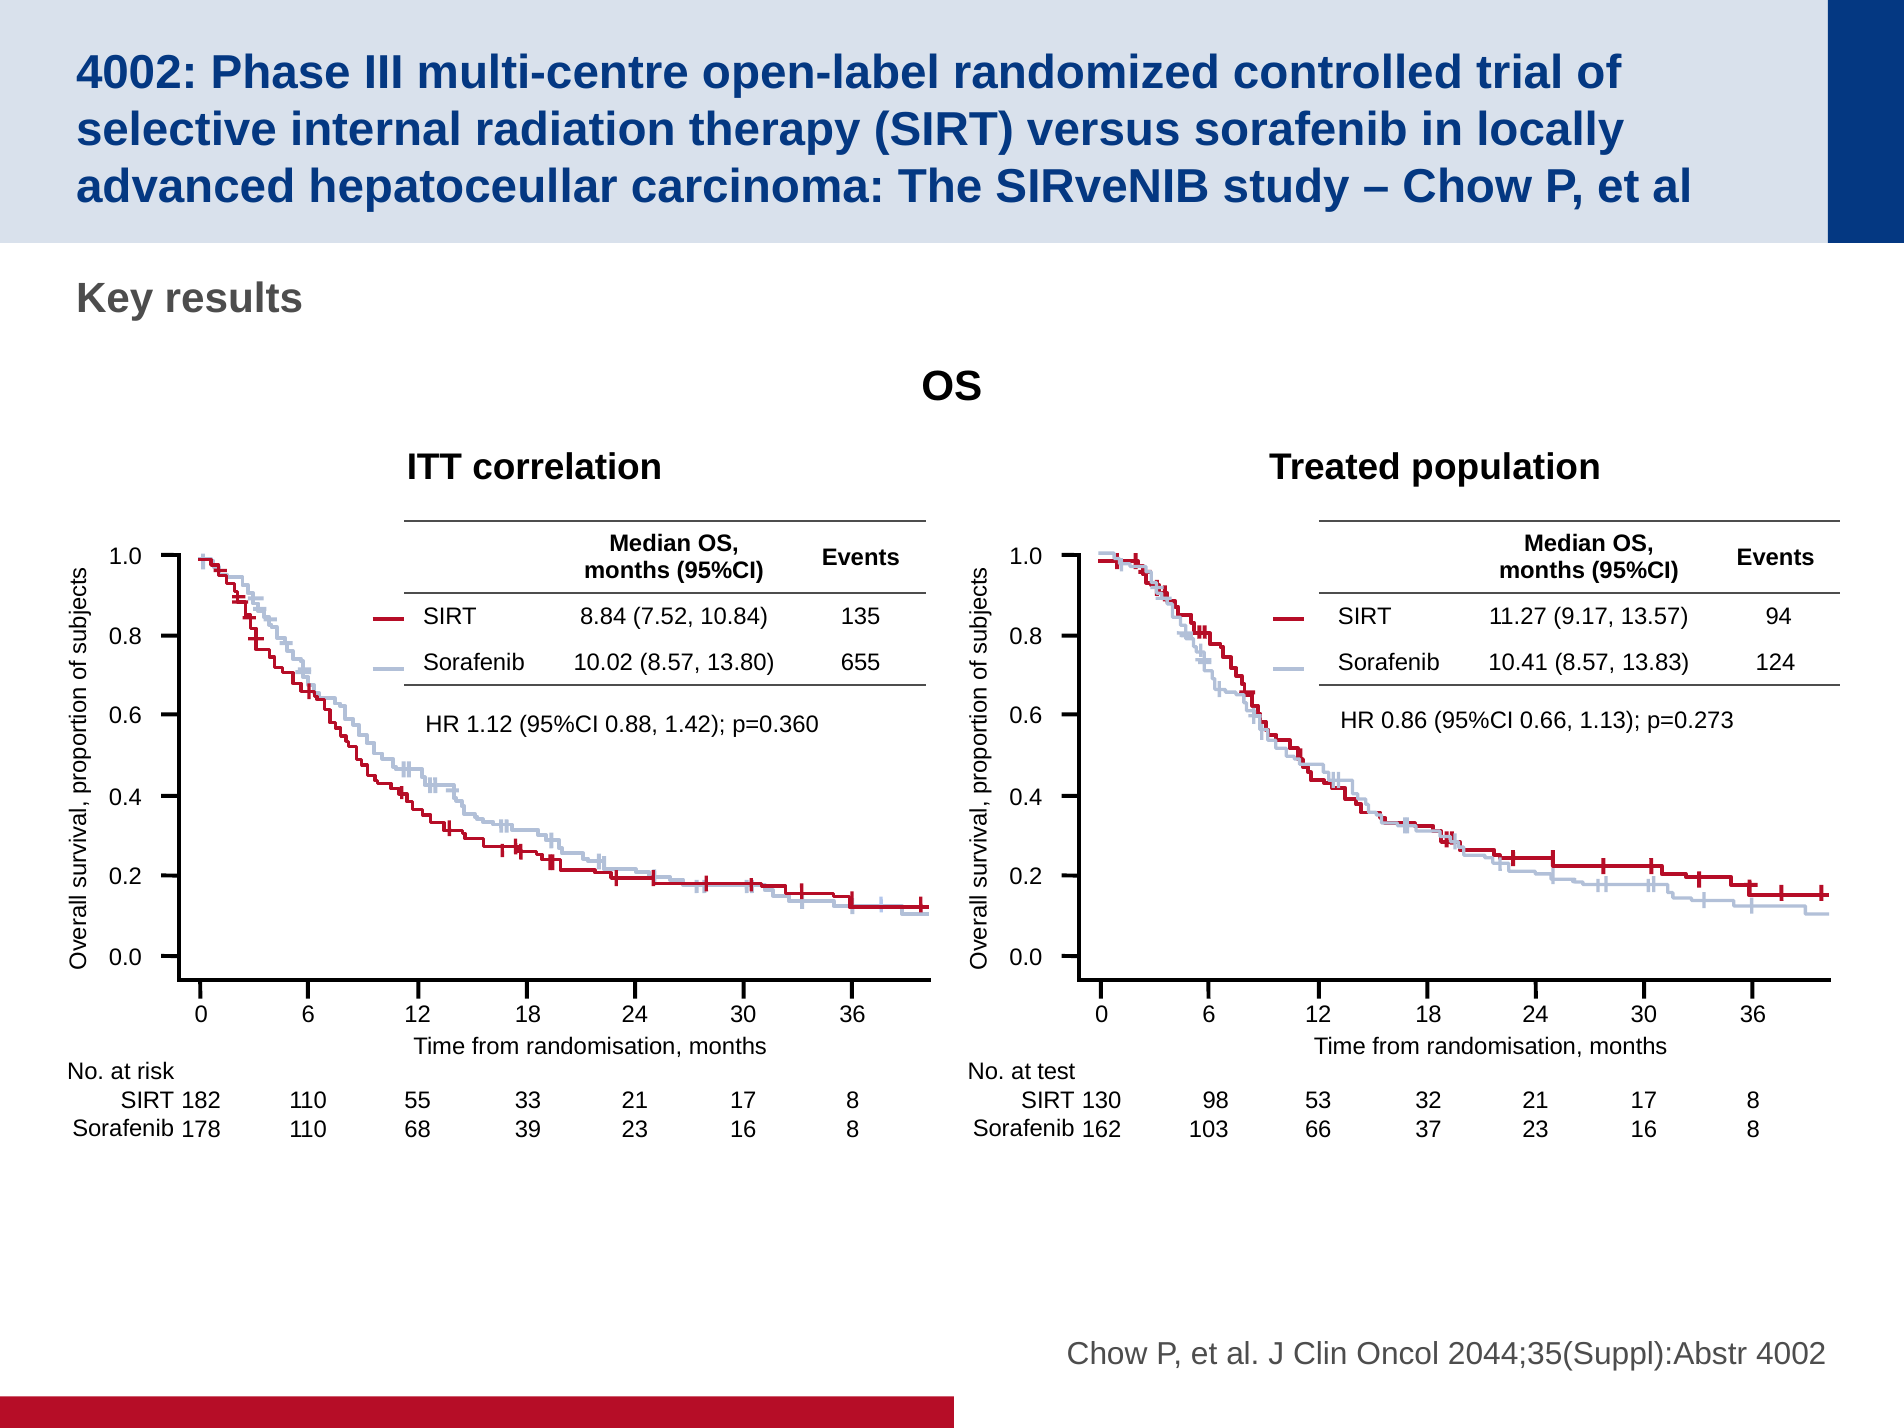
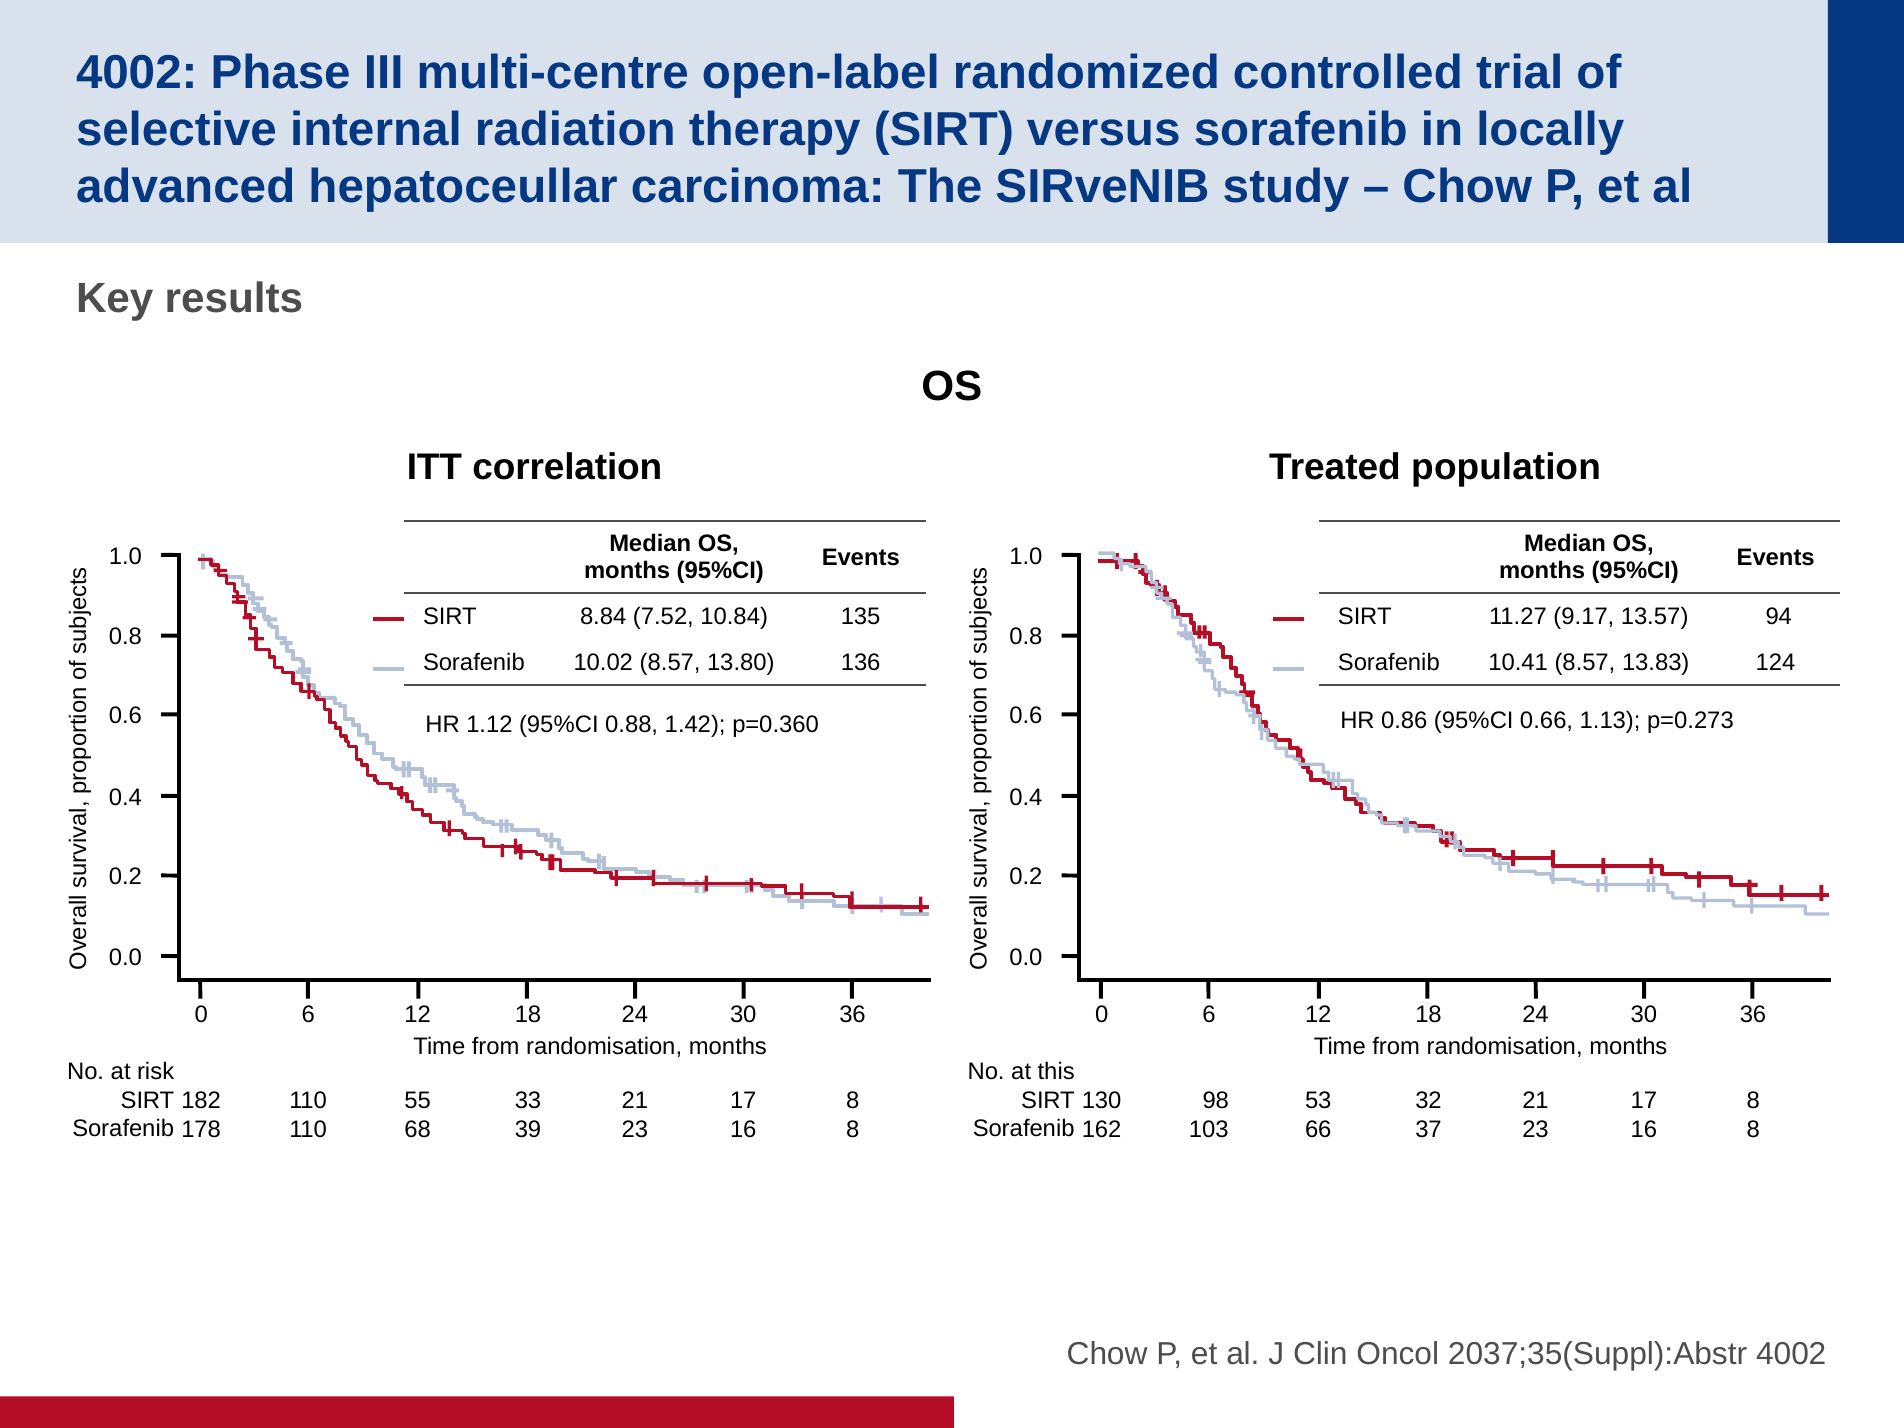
655: 655 -> 136 (861, 662)
test: test -> this (1056, 1072)
2044;35(Suppl):Abstr: 2044;35(Suppl):Abstr -> 2037;35(Suppl):Abstr (1598, 1354)
